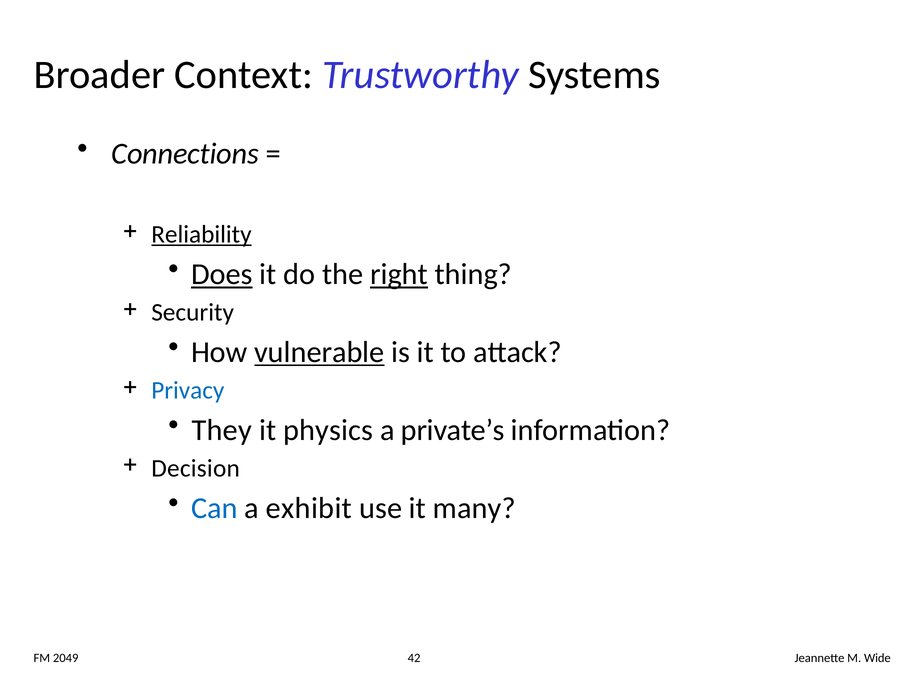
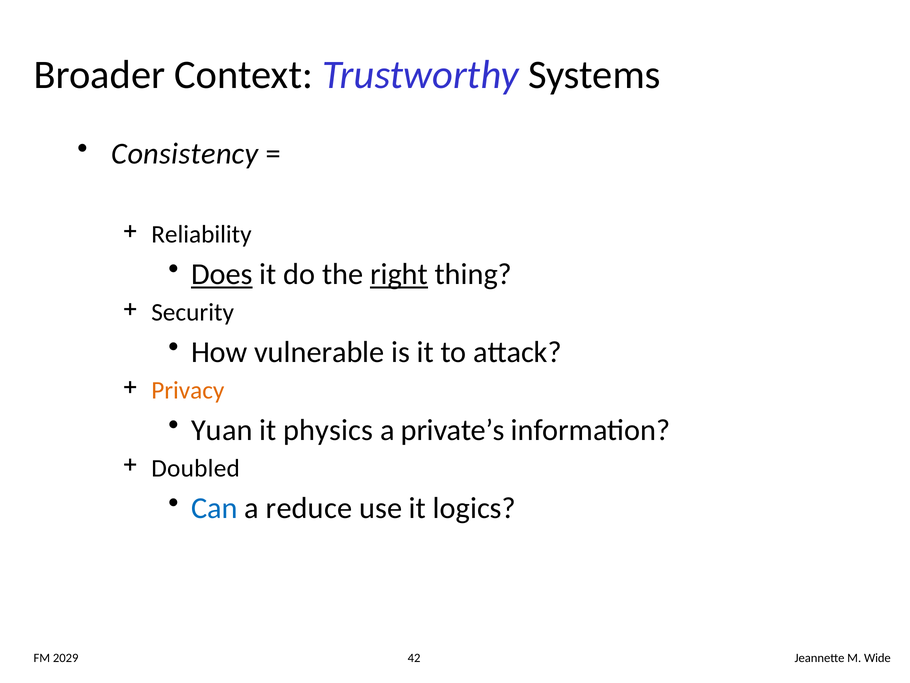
Connections: Connections -> Consistency (185, 154)
Reliability underline: present -> none (201, 234)
vulnerable underline: present -> none (319, 352)
Privacy colour: blue -> orange (188, 390)
They: They -> Yuan (222, 430)
Decision: Decision -> Doubled (196, 468)
exhibit: exhibit -> reduce (309, 508)
many: many -> logics (474, 508)
2049: 2049 -> 2029 (66, 658)
